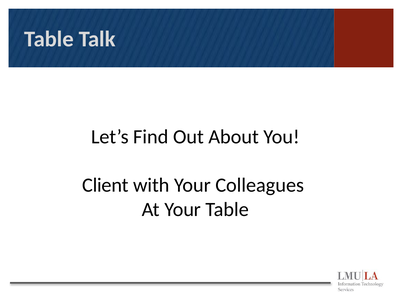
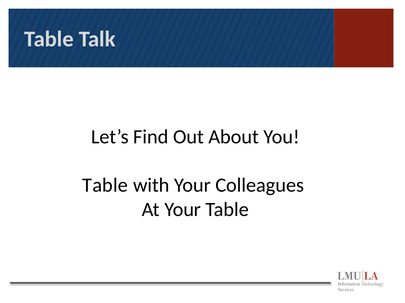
Client: Client -> Table (105, 186)
